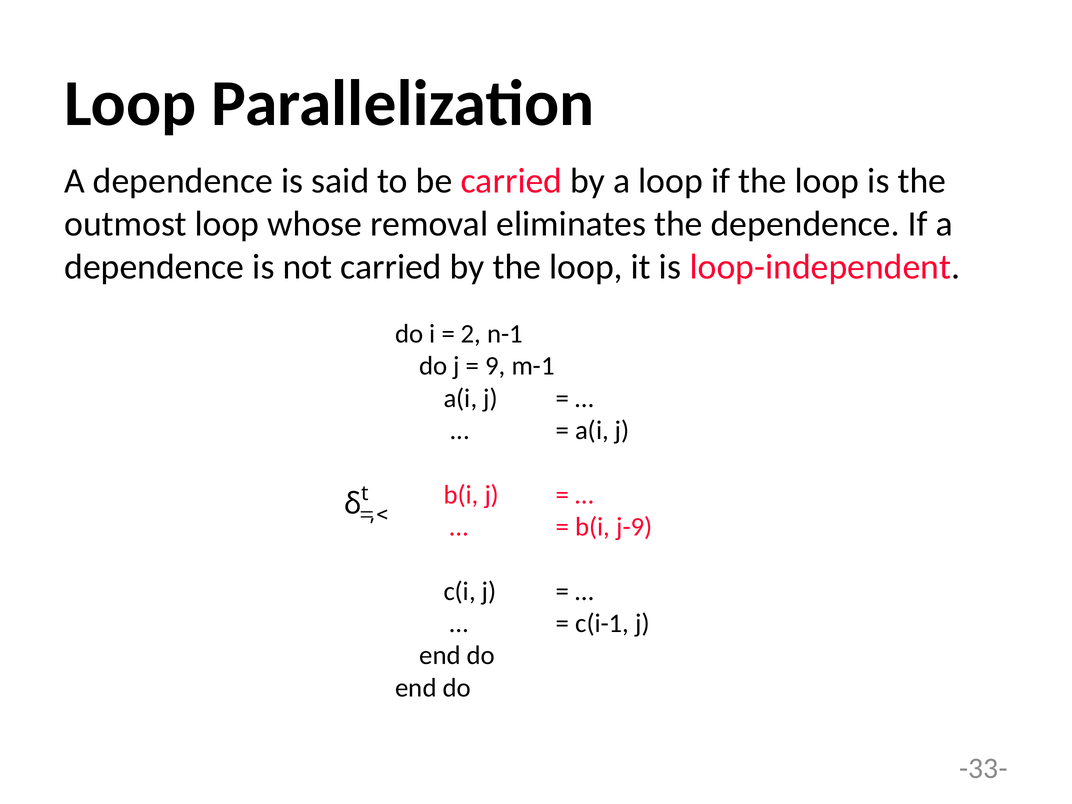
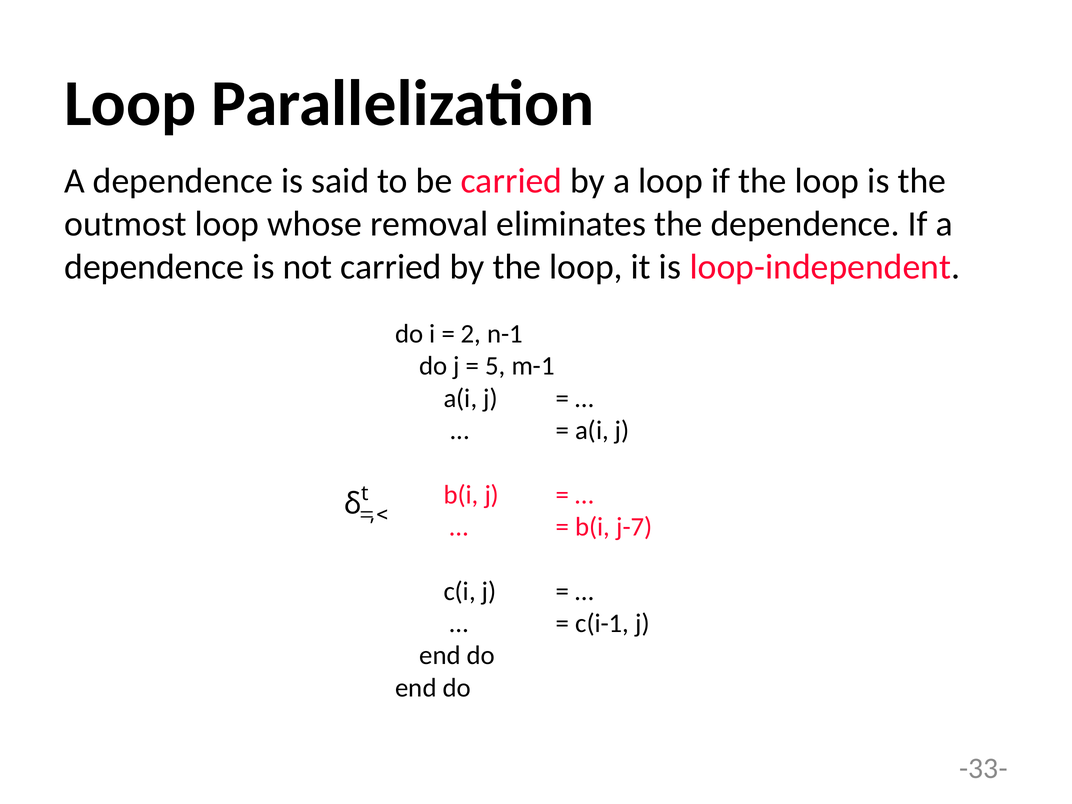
9: 9 -> 5 (495, 366)
j-9: j-9 -> j-7 (634, 527)
